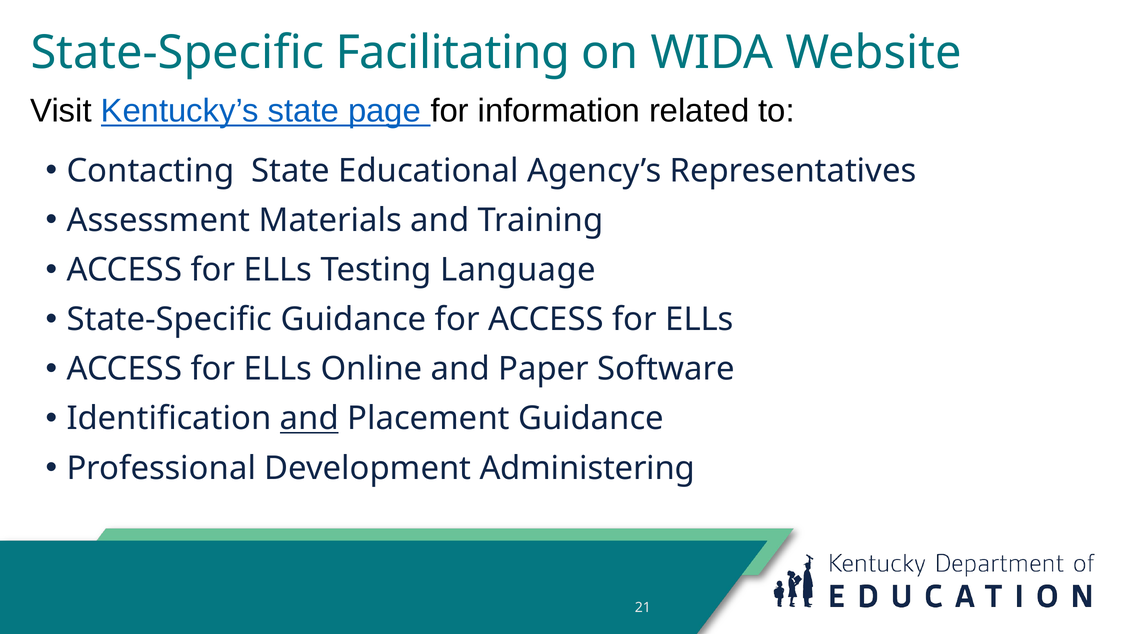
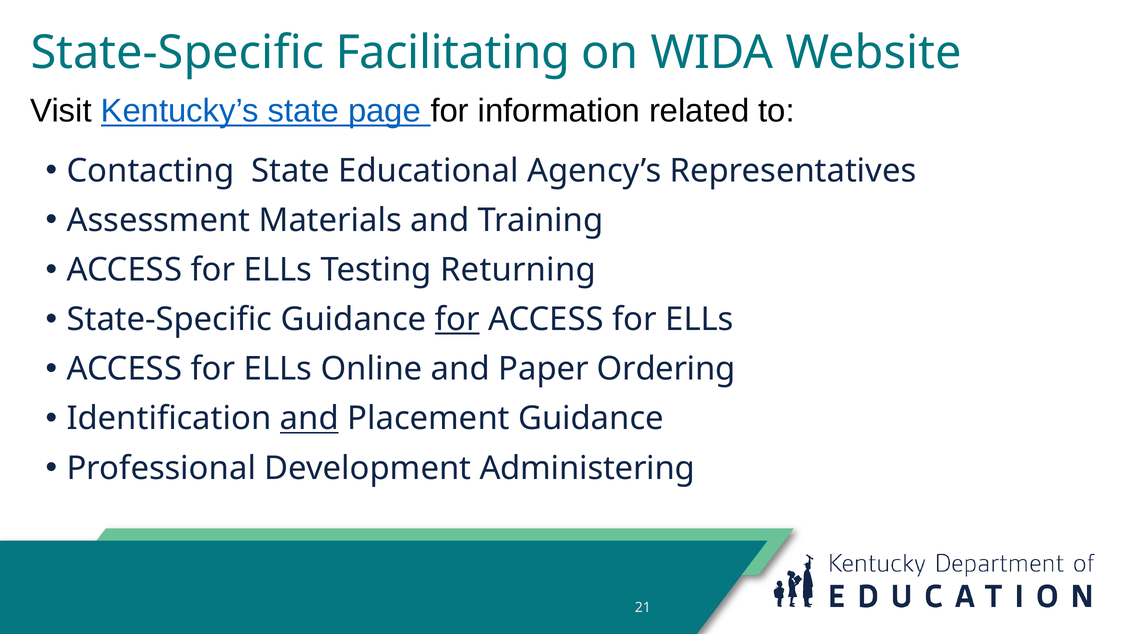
Language: Language -> Returning (518, 270)
for underline: none -> present (457, 319)
Software: Software -> Ordering (666, 369)
